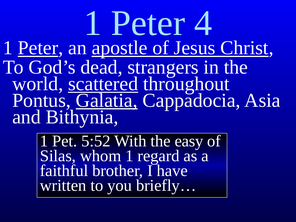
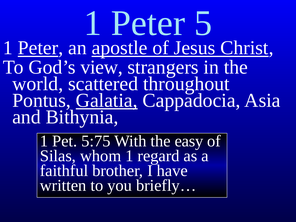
4: 4 -> 5 (203, 23)
dead: dead -> view (102, 67)
scattered underline: present -> none (103, 84)
5:52: 5:52 -> 5:75 (96, 141)
